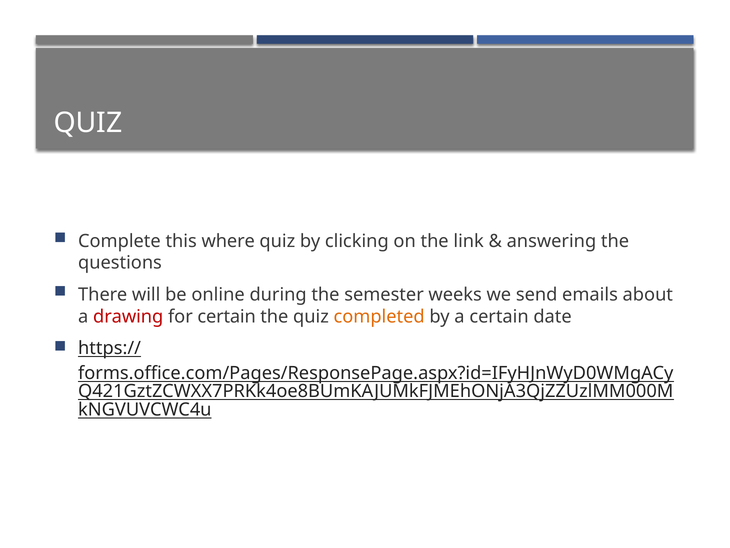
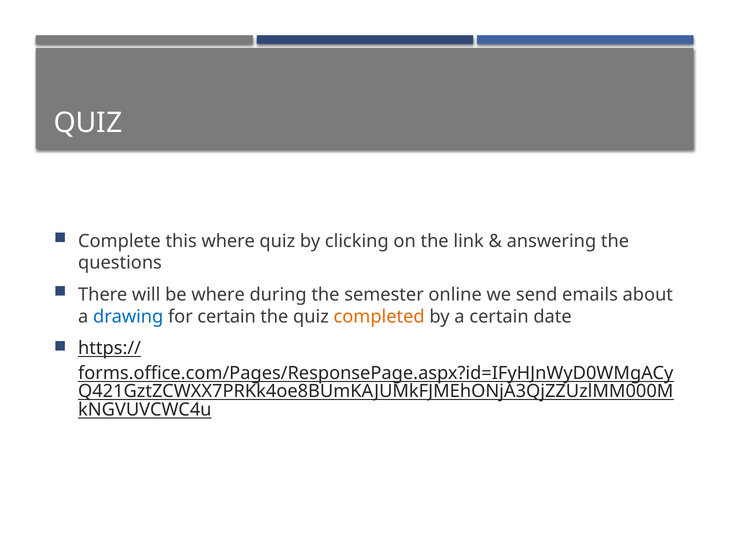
be online: online -> where (218, 294)
weeks: weeks -> online (455, 294)
drawing colour: red -> blue (128, 316)
